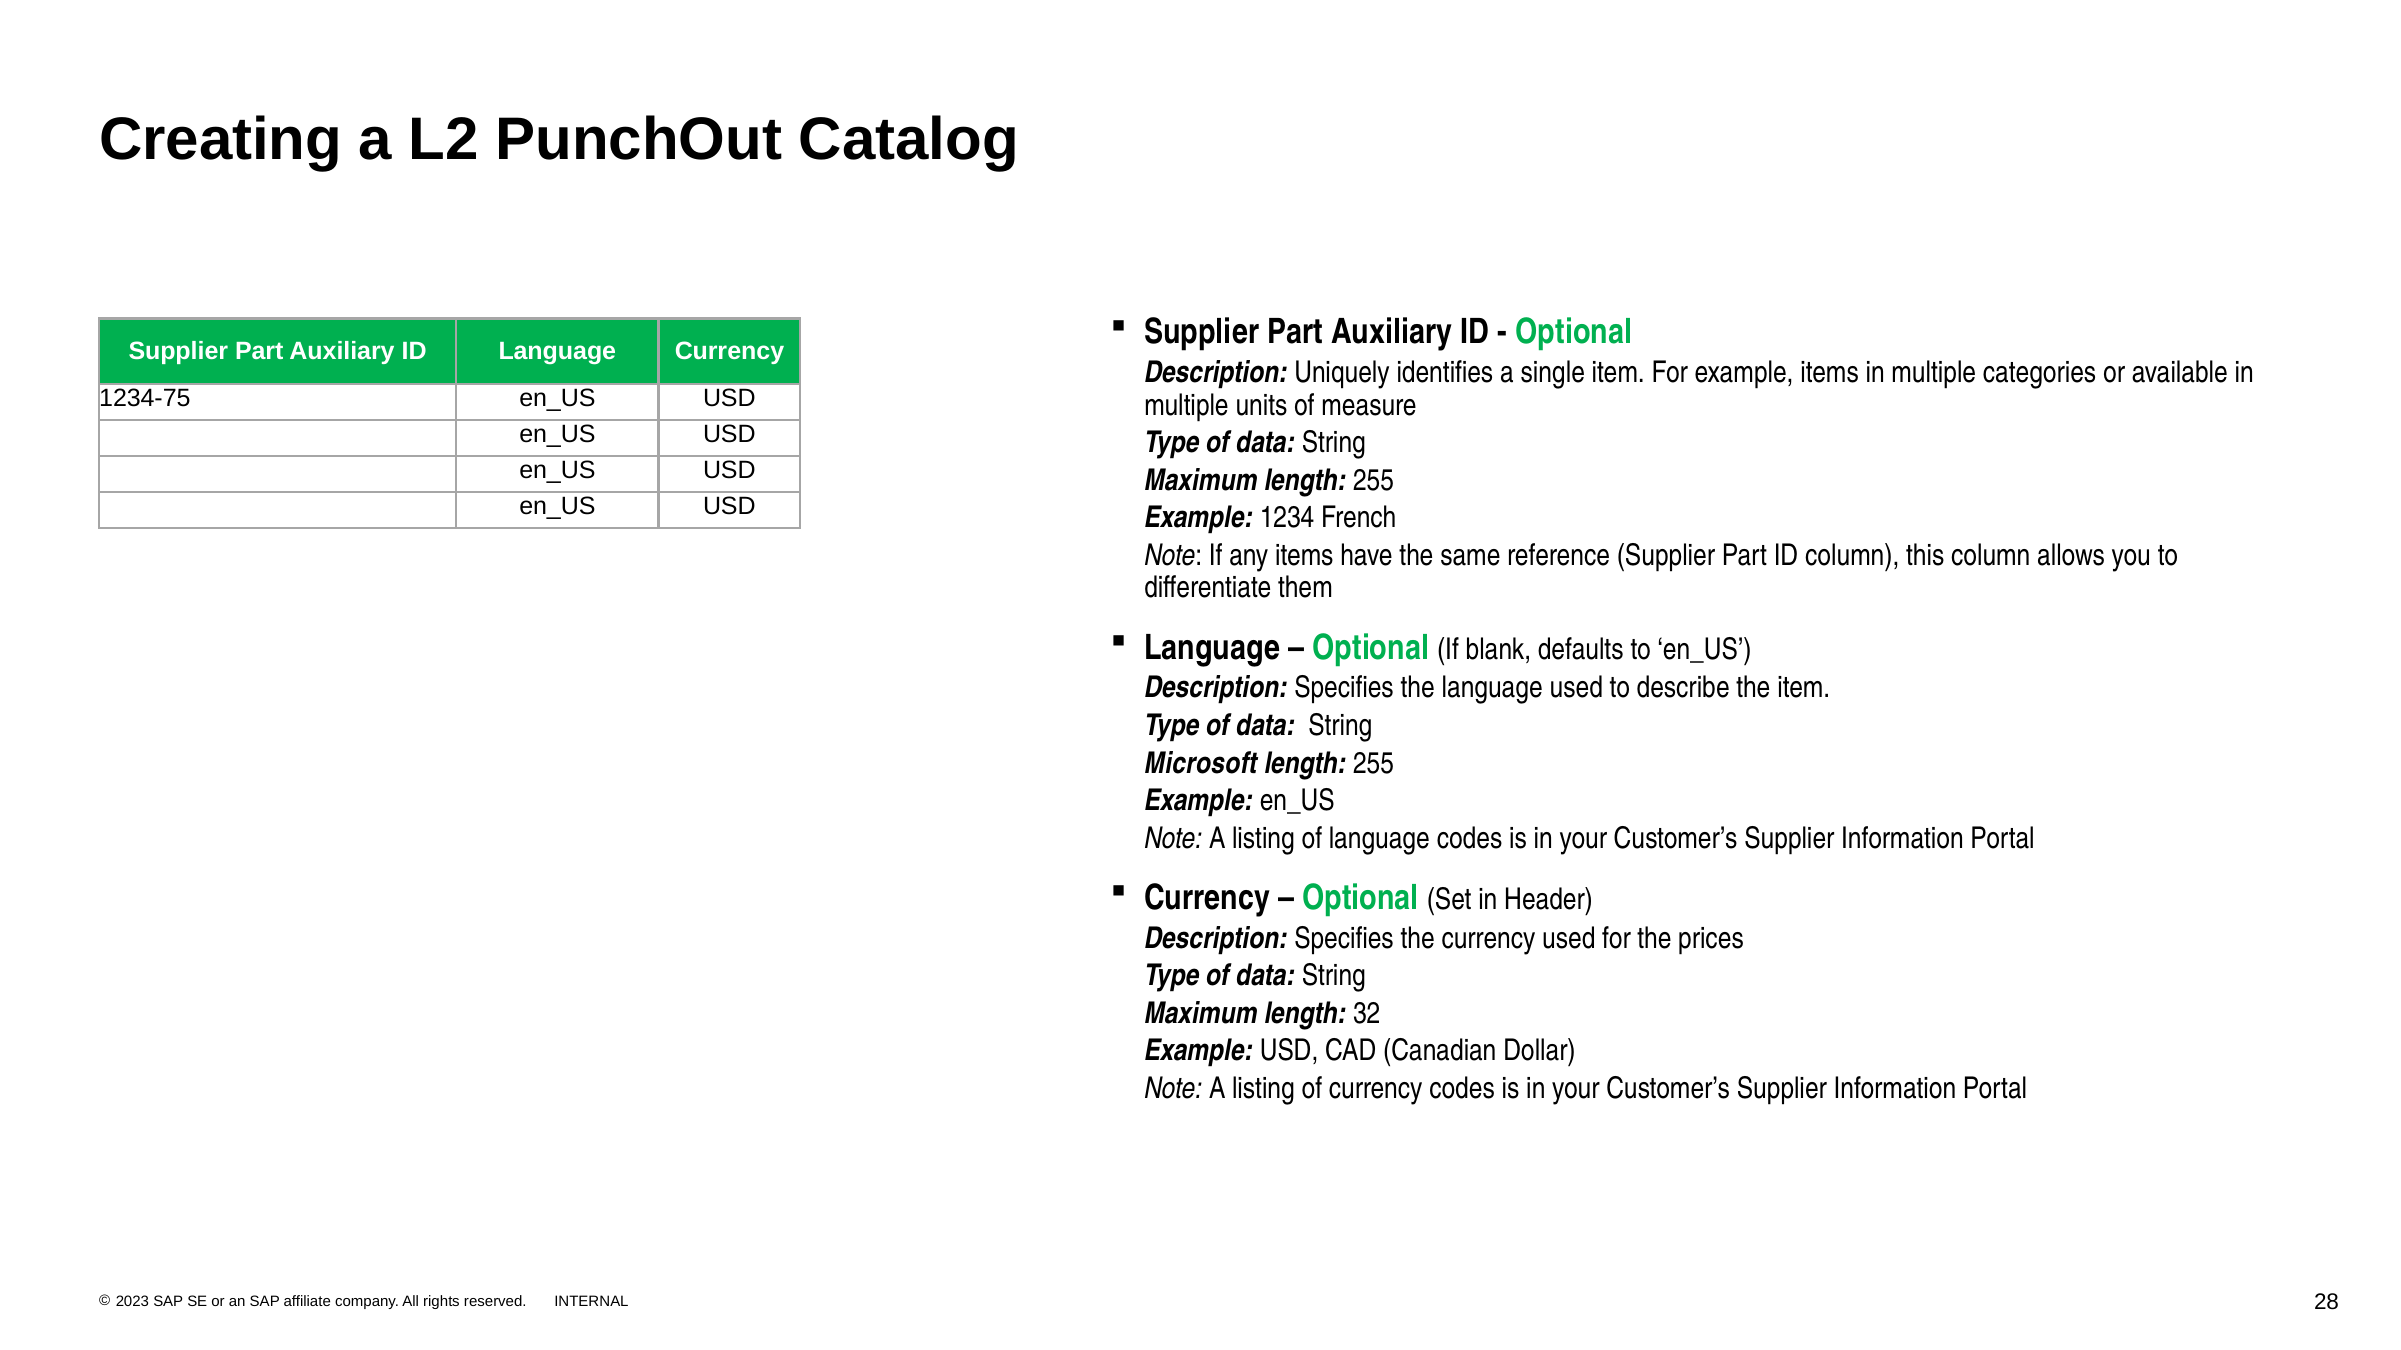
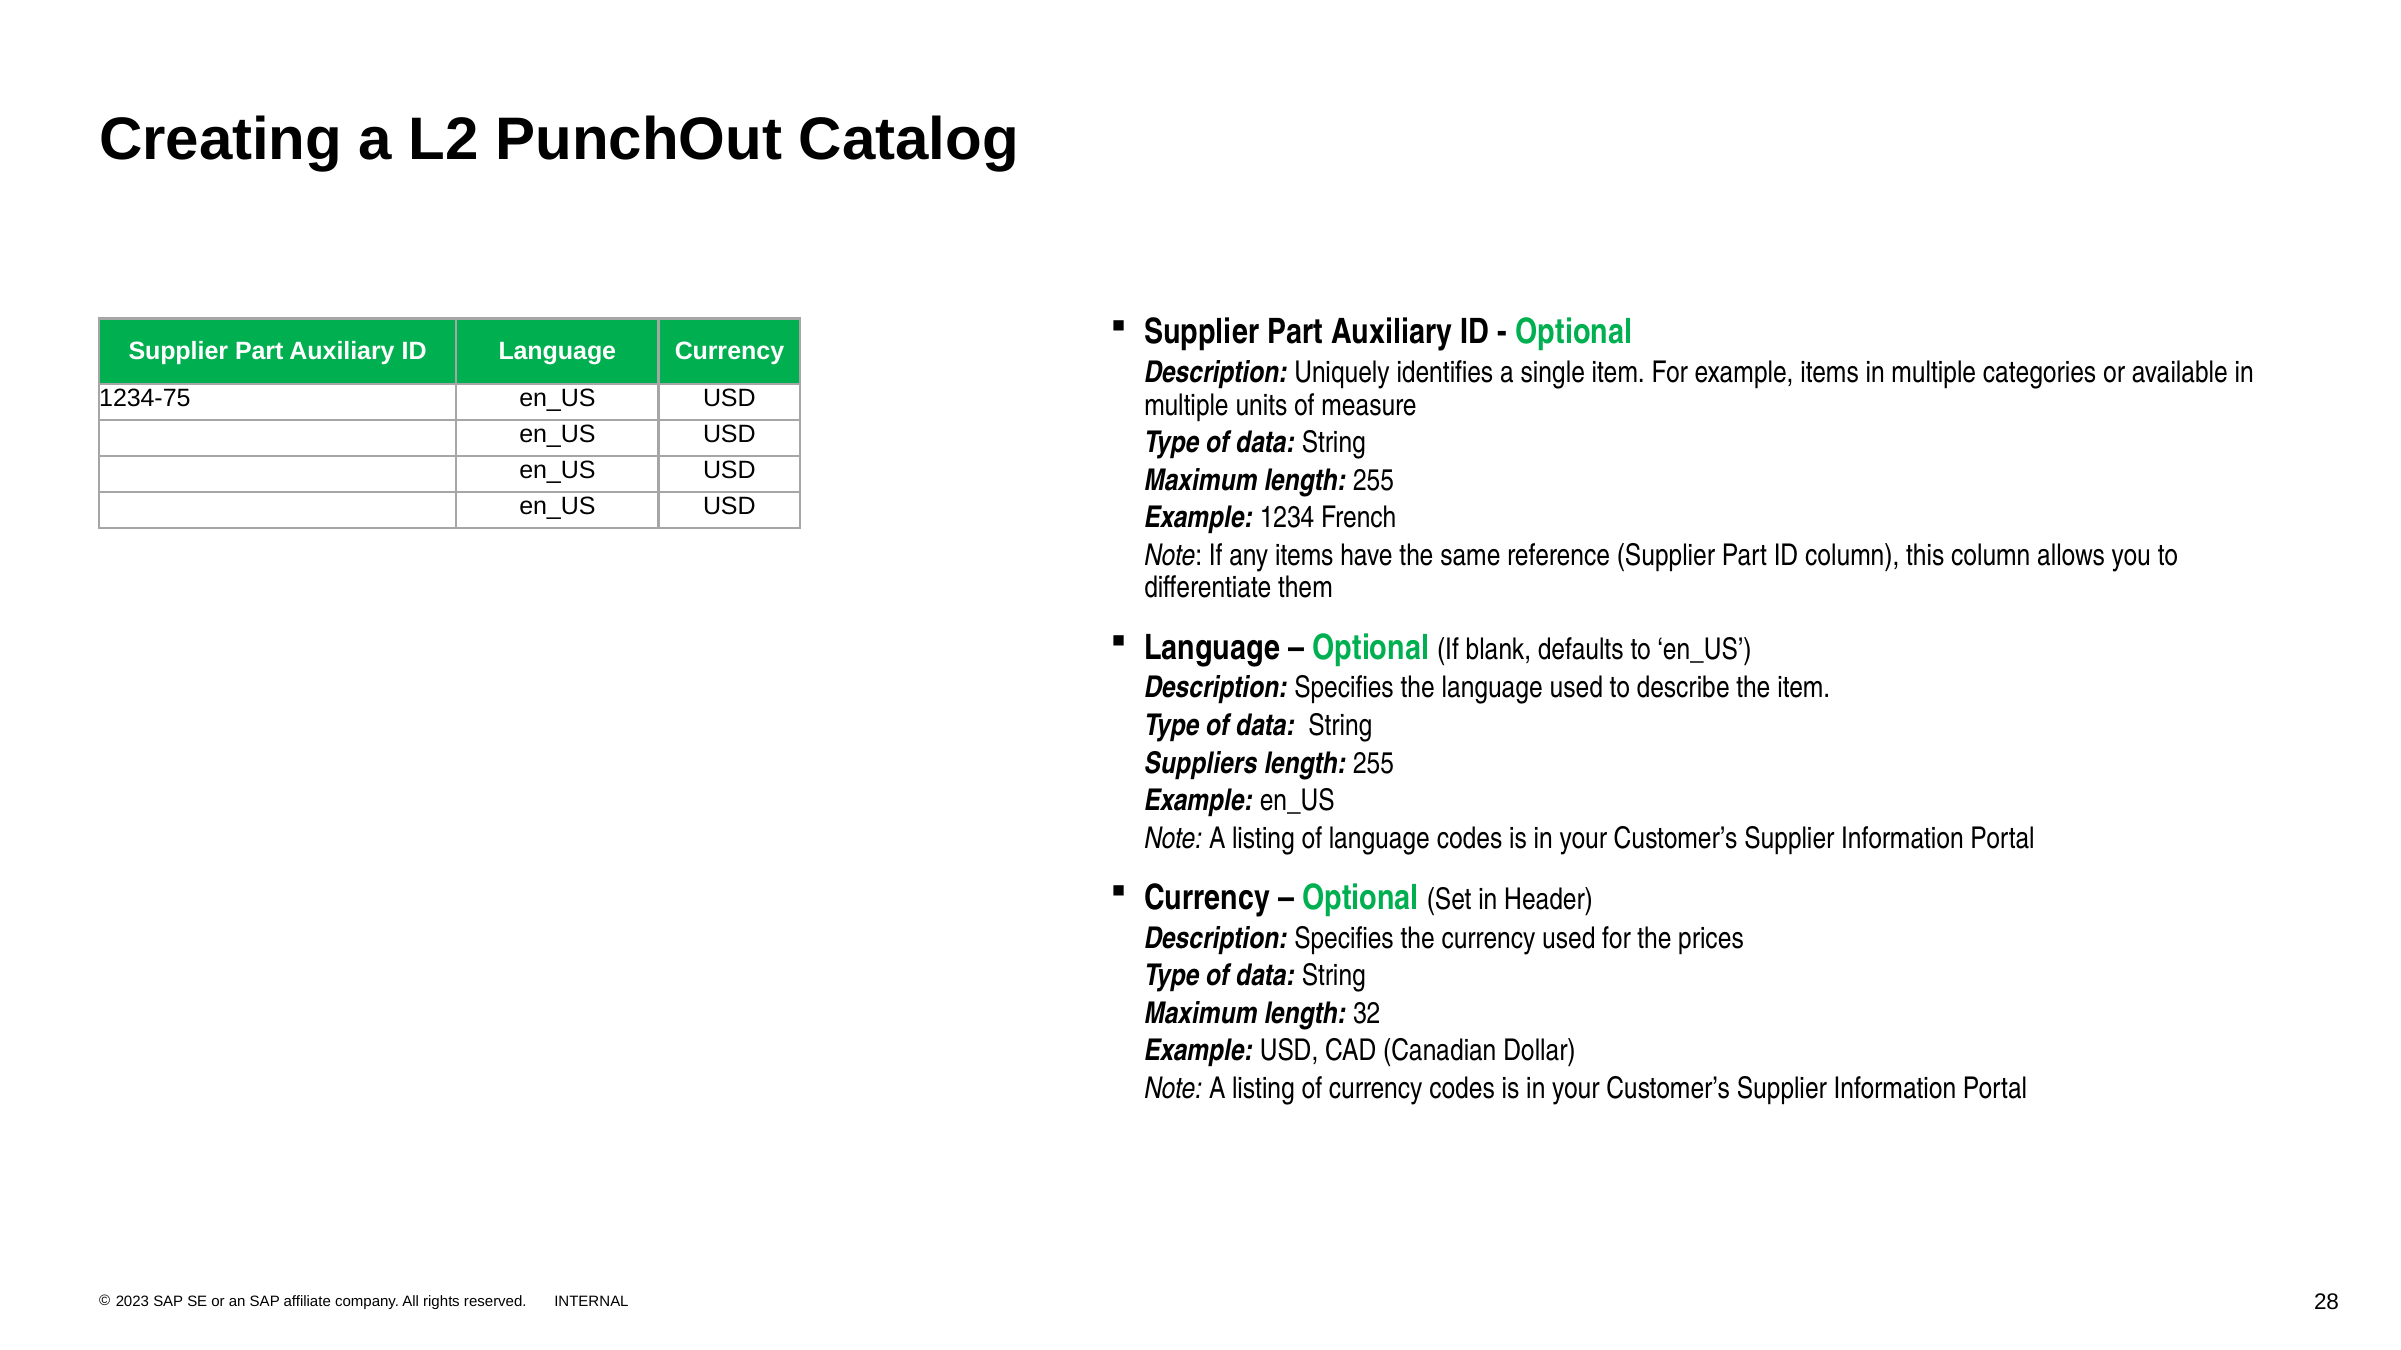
Microsoft: Microsoft -> Suppliers (1201, 763)
